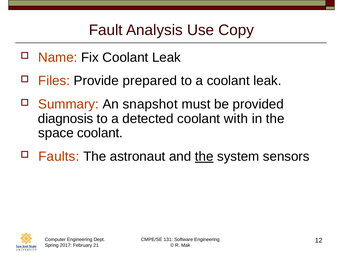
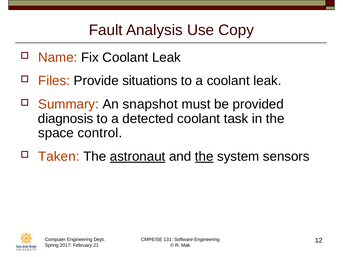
prepared: prepared -> situations (150, 81)
with: with -> task (236, 119)
space coolant: coolant -> control (100, 133)
Faults: Faults -> Taken (59, 157)
astronaut underline: none -> present (138, 157)
